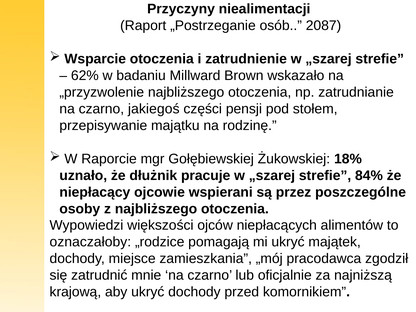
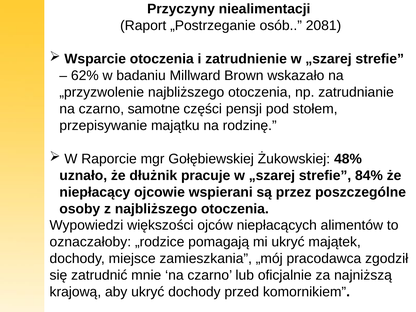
2087: 2087 -> 2081 (324, 26)
jakiegoś: jakiegoś -> samotne (154, 109)
18%: 18% -> 48% (348, 159)
